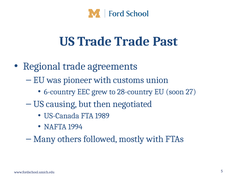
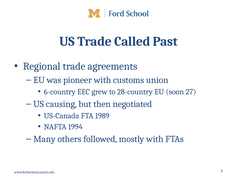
Trade Trade: Trade -> Called (132, 41)
